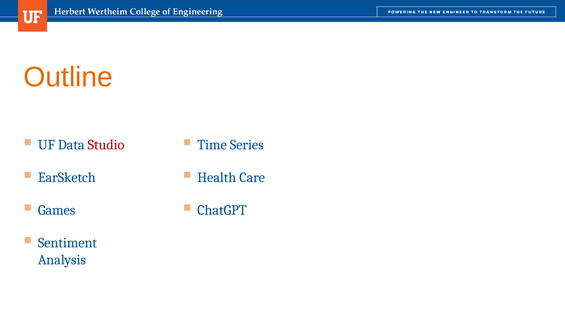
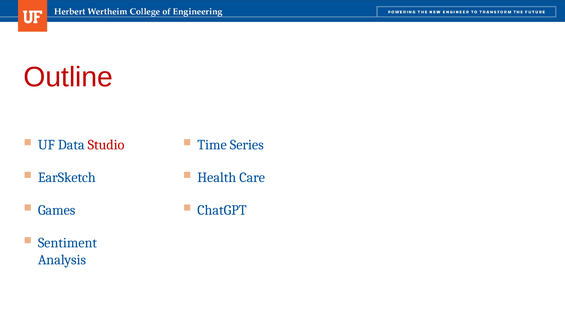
Outline colour: orange -> red (68, 77)
